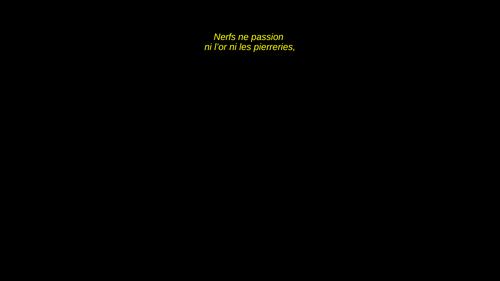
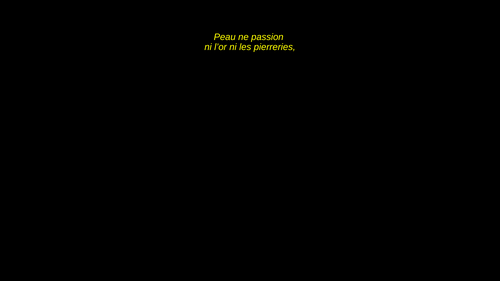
Nerfs: Nerfs -> Peau (225, 37)
